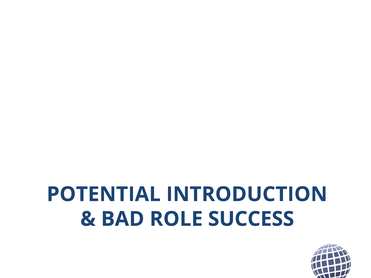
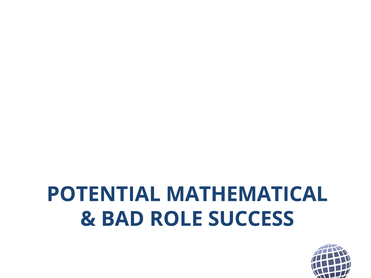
INTRODUCTION: INTRODUCTION -> MATHEMATICAL (247, 194)
